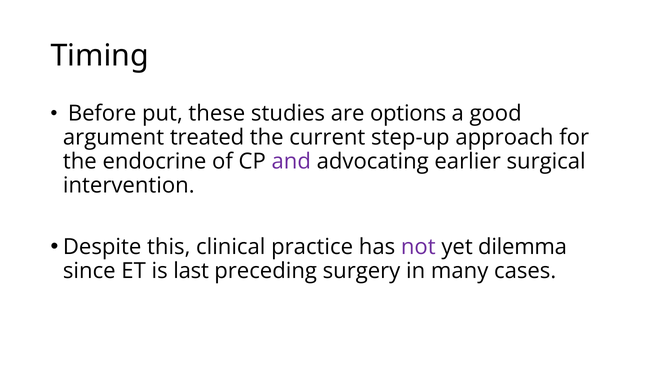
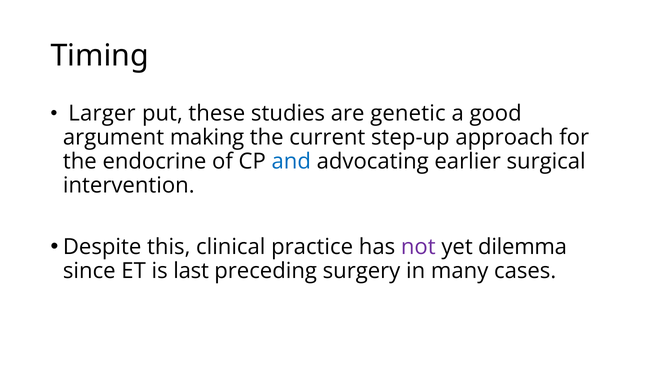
Before: Before -> Larger (102, 114)
options: options -> genetic (408, 114)
treated: treated -> making (207, 137)
and colour: purple -> blue (291, 161)
